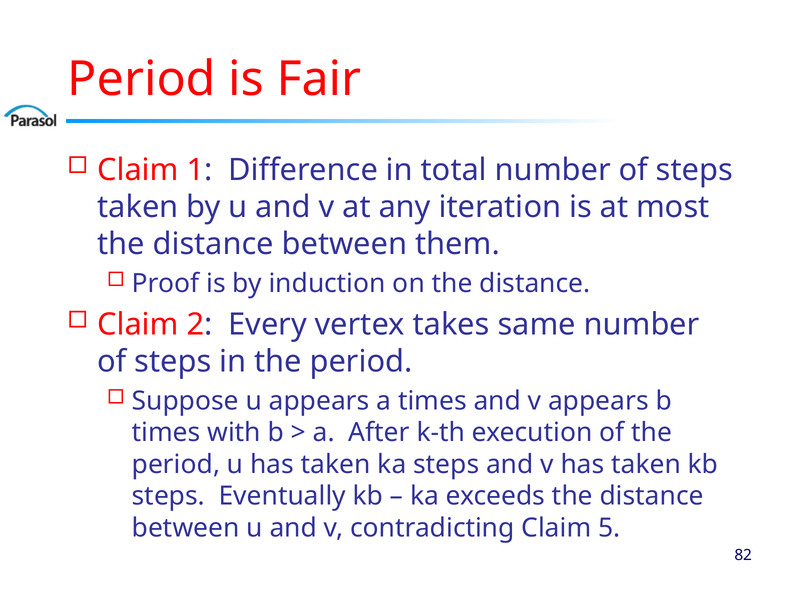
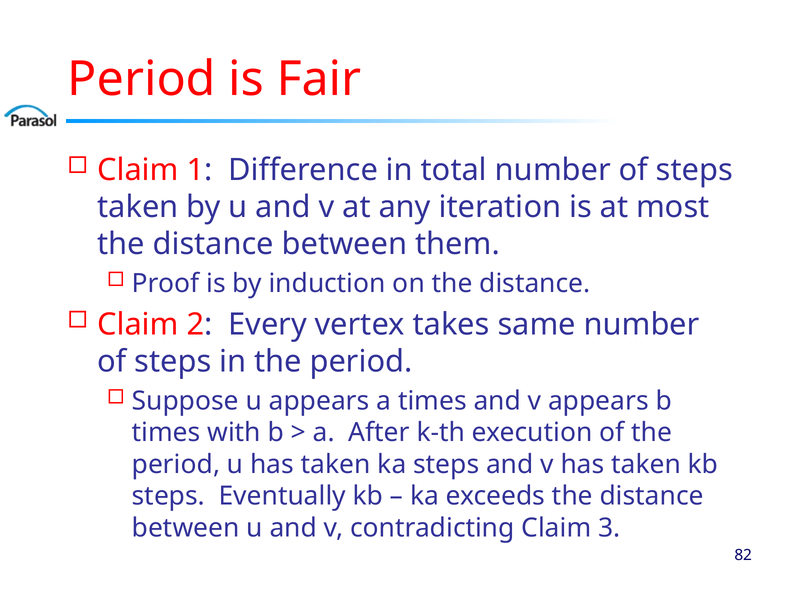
5: 5 -> 3 (609, 528)
